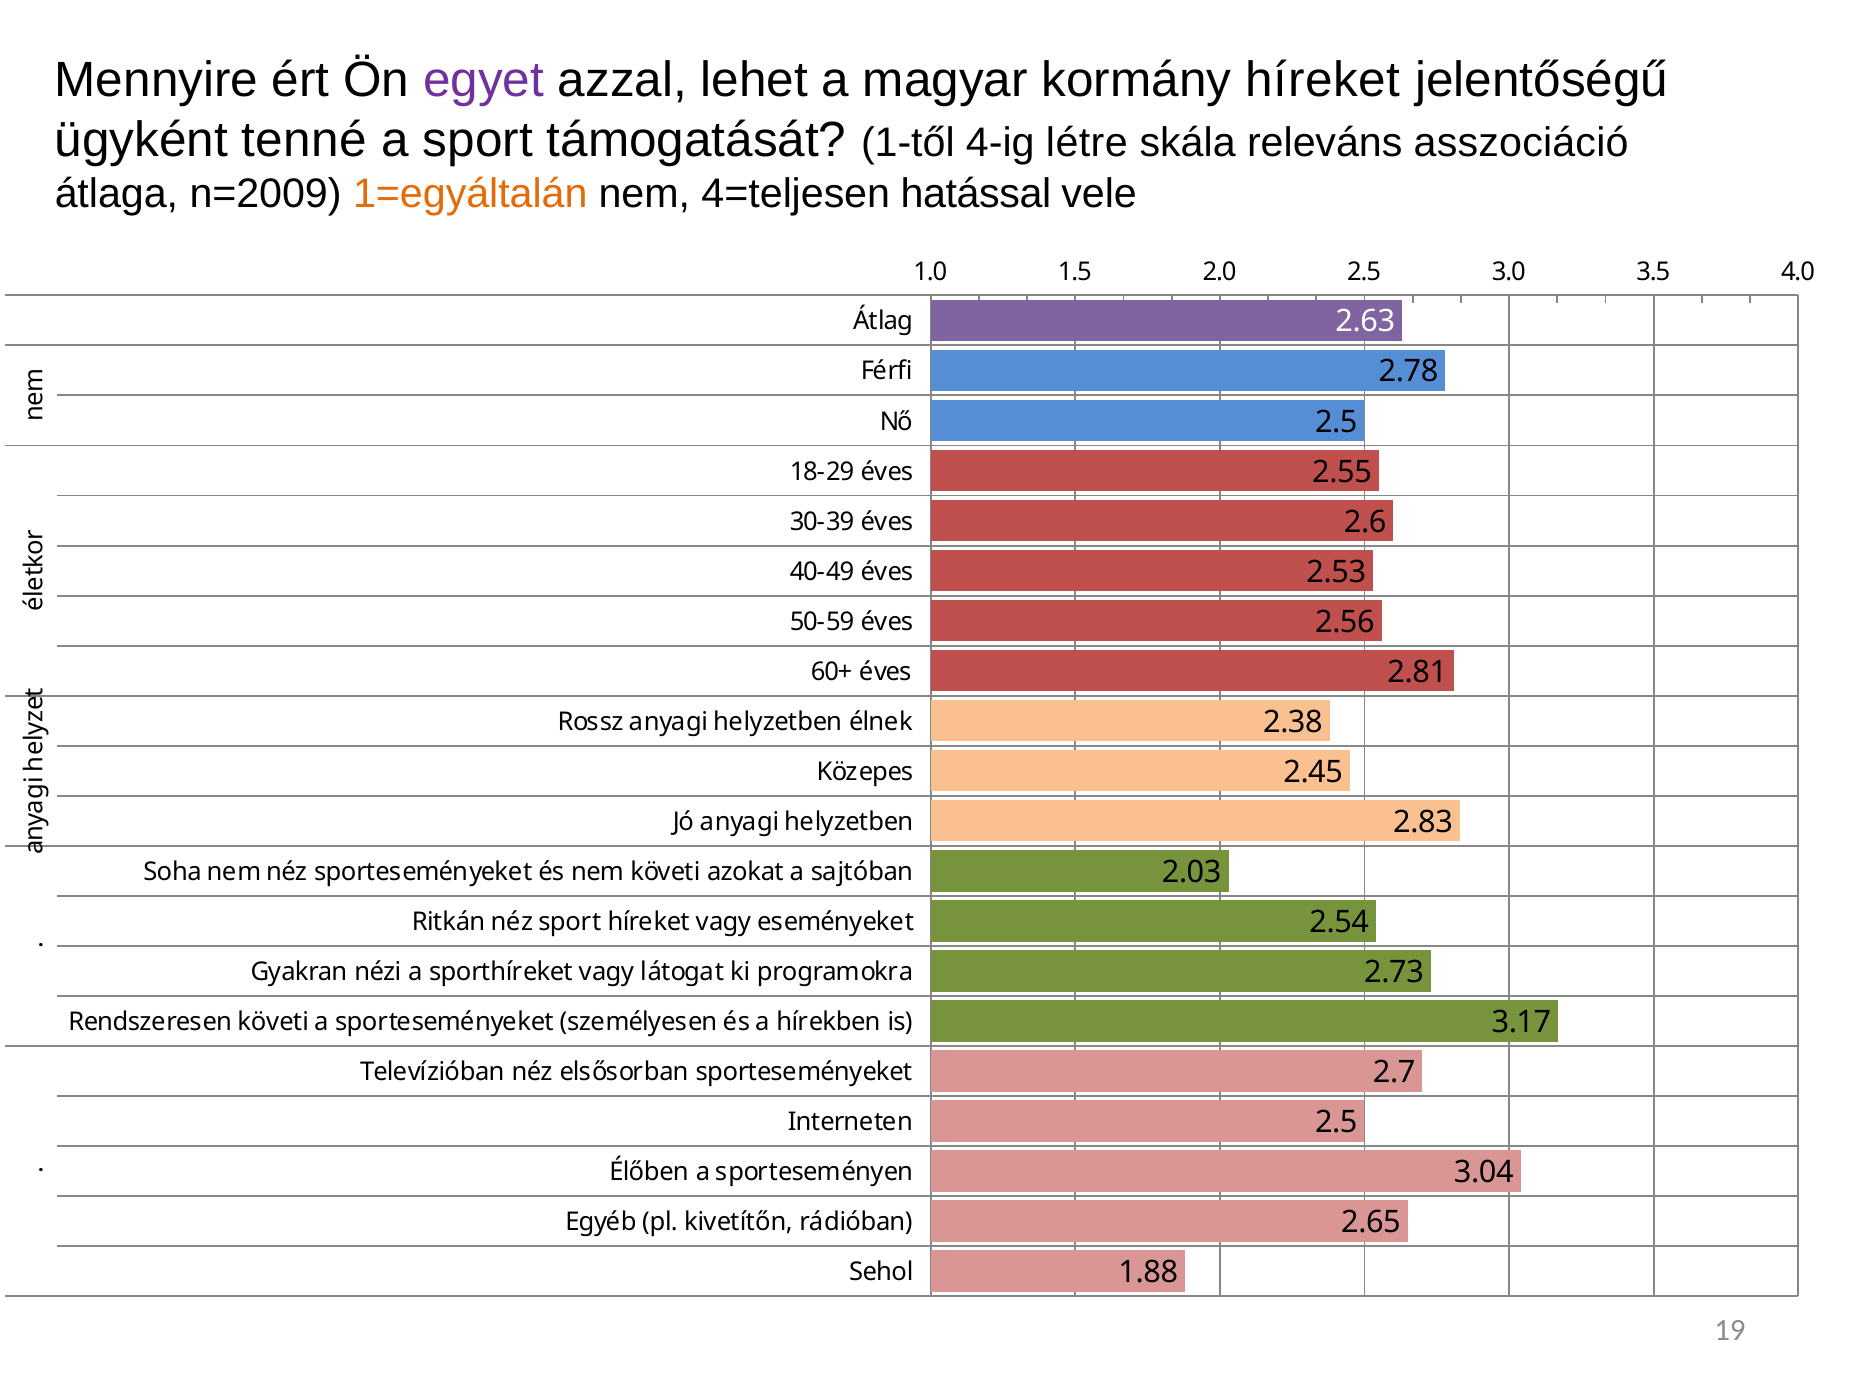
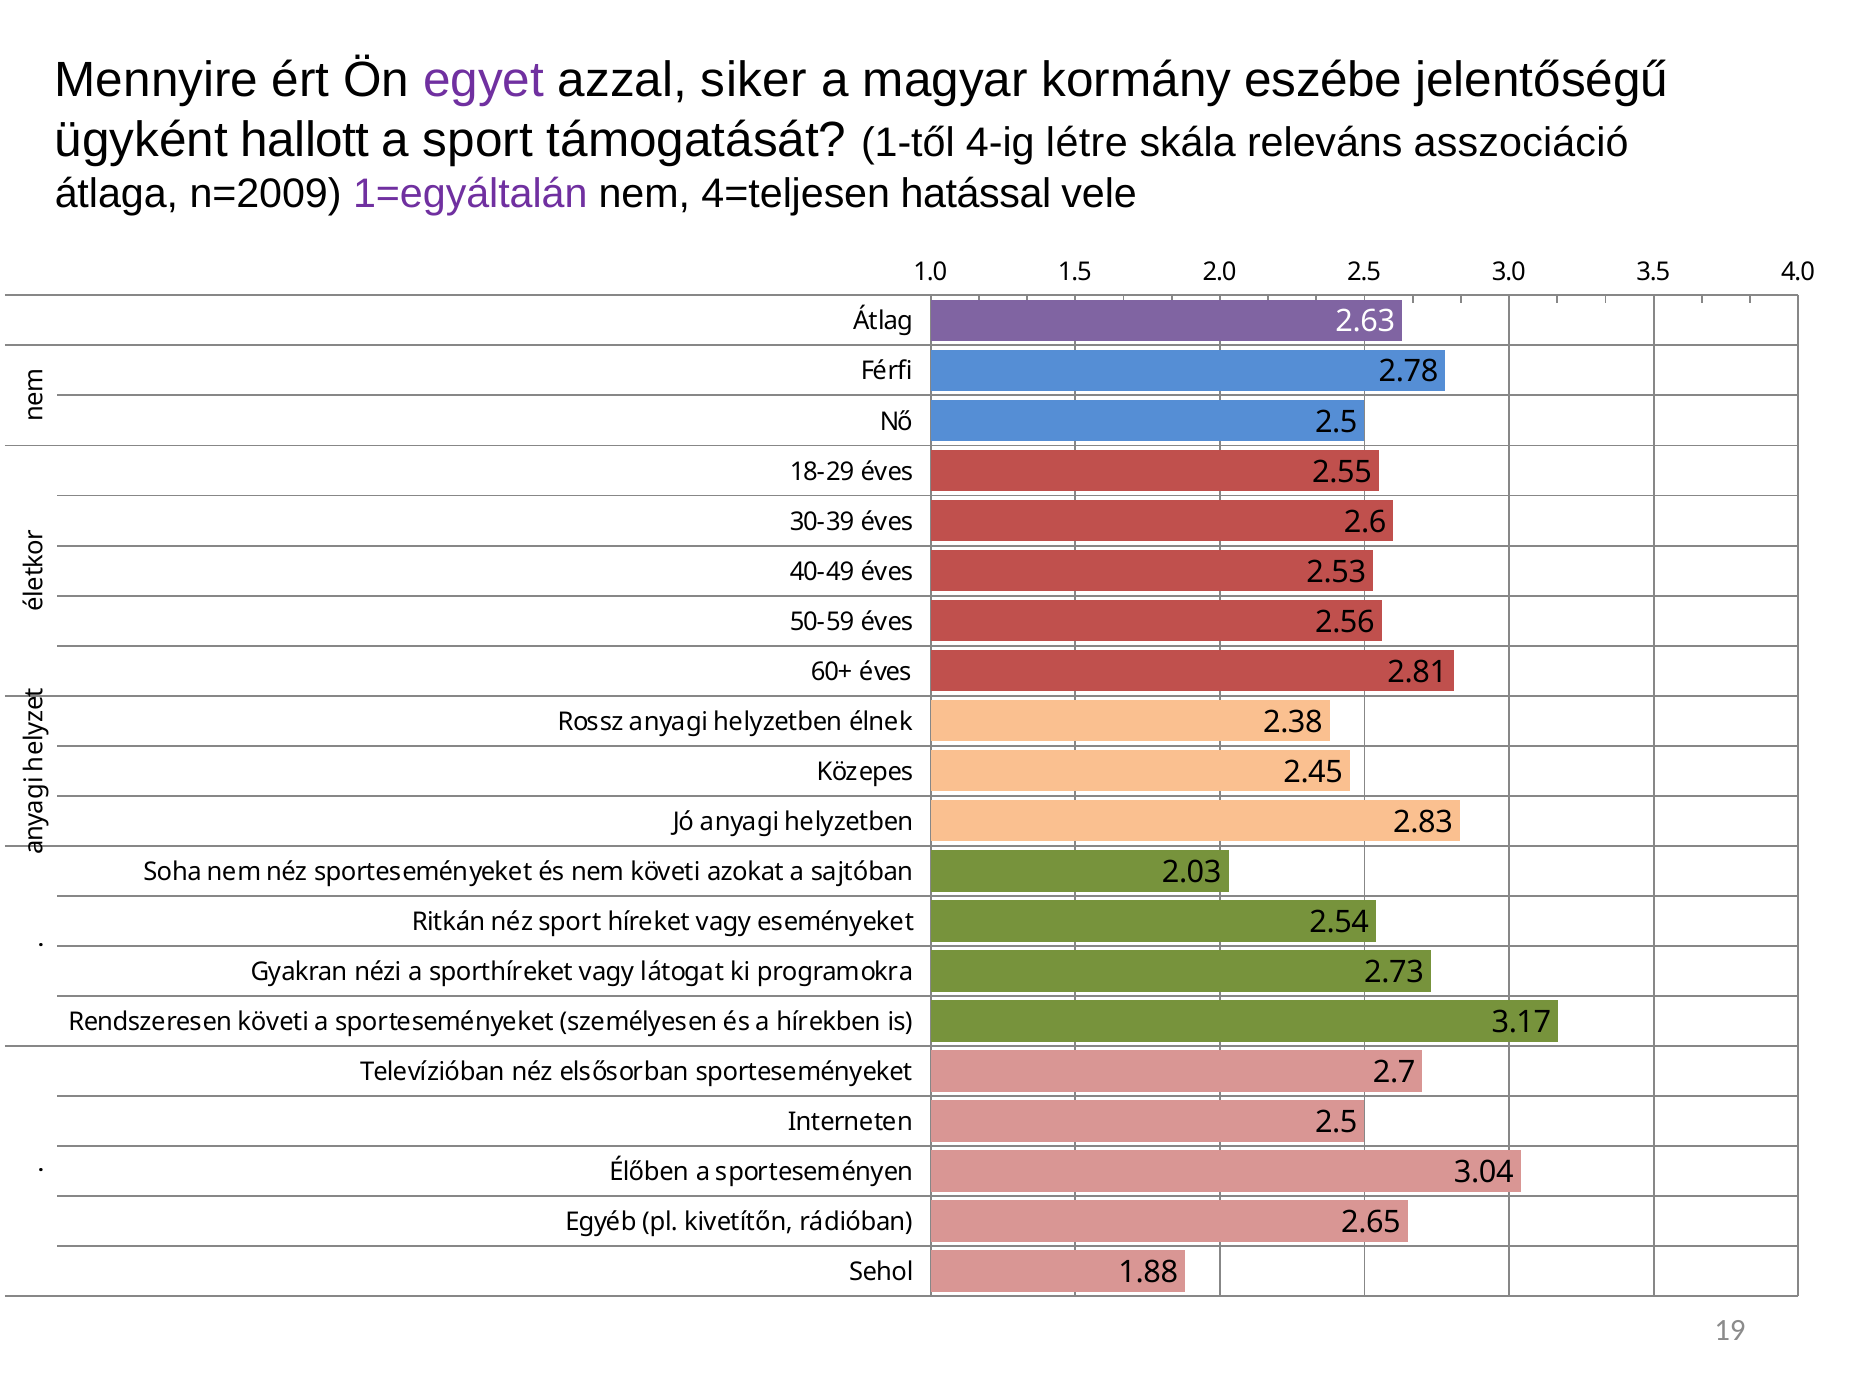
lehet: lehet -> siker (754, 81)
kormány híreket: híreket -> eszébe (1323, 81)
tenné: tenné -> hallott (305, 140)
1=egyáltalán colour: orange -> purple (470, 194)
